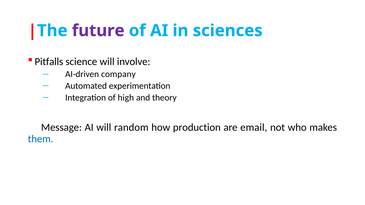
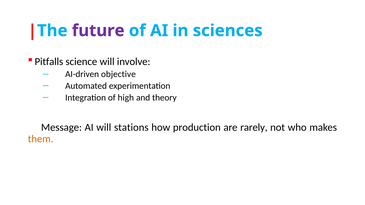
company: company -> objective (118, 74)
random: random -> stations (131, 127)
email: email -> rarely (254, 127)
them colour: blue -> orange (41, 139)
